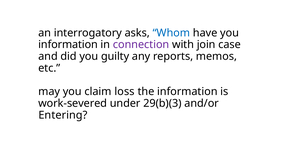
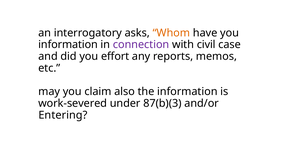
Whom colour: blue -> orange (171, 33)
join: join -> civil (206, 44)
guilty: guilty -> effort (115, 56)
loss: loss -> also (125, 91)
29(b)(3: 29(b)(3 -> 87(b)(3 (162, 103)
